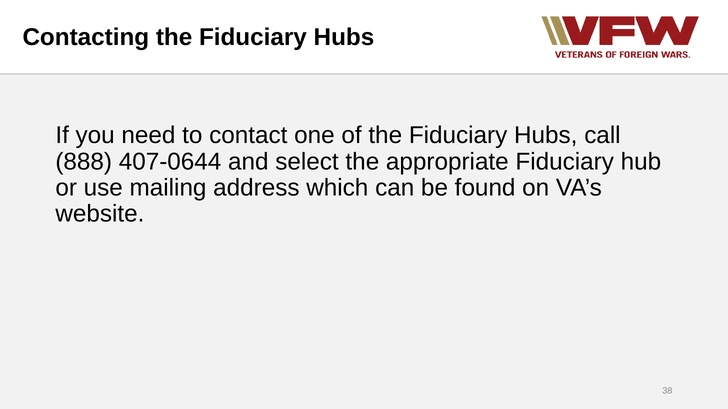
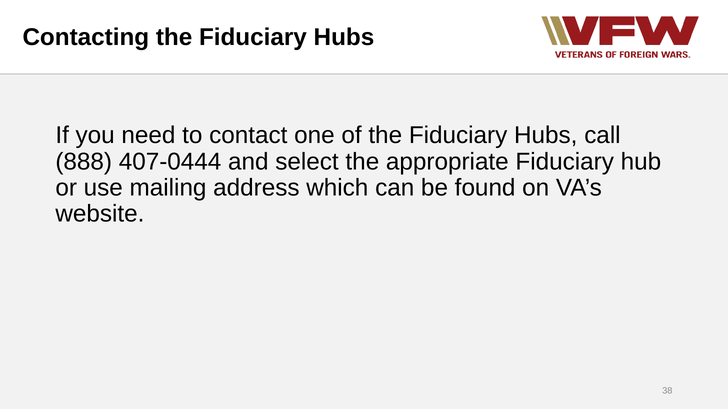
407-0644: 407-0644 -> 407-0444 (170, 162)
